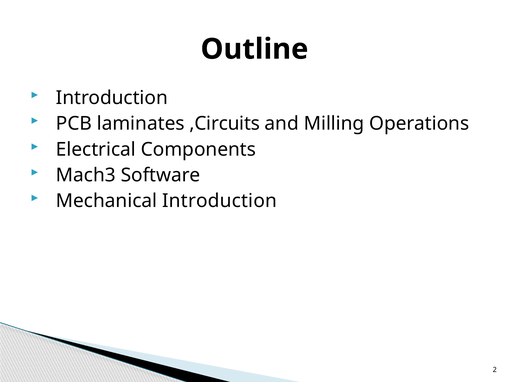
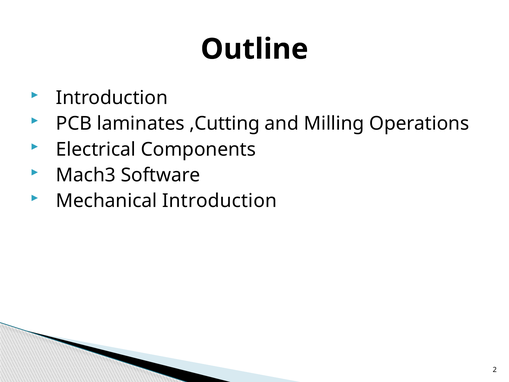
,Circuits: ,Circuits -> ,Cutting (225, 124)
